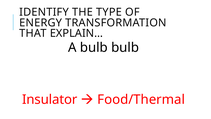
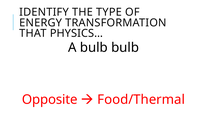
EXPLAIN…: EXPLAIN… -> PHYSICS… (76, 33)
Insulator: Insulator -> Opposite (50, 99)
